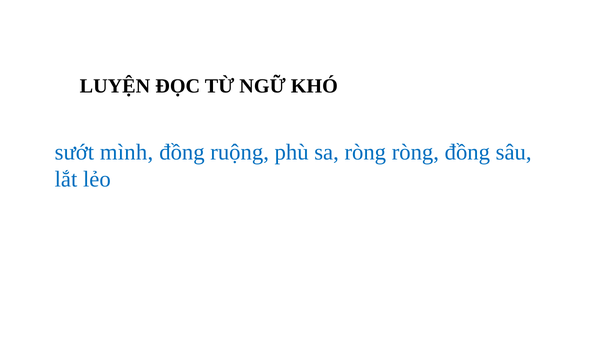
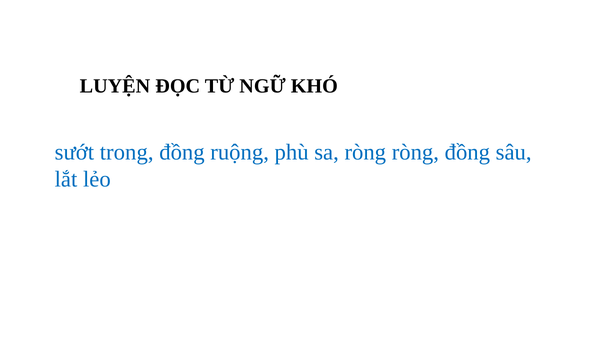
mình: mình -> trong (127, 152)
